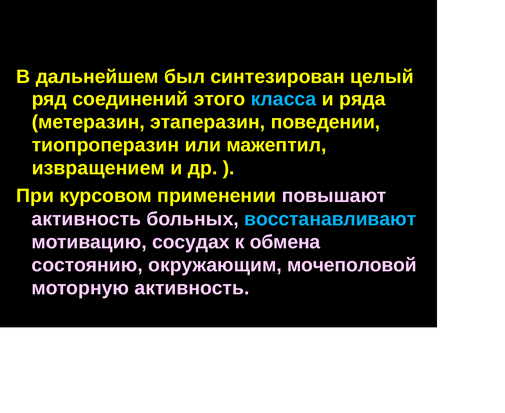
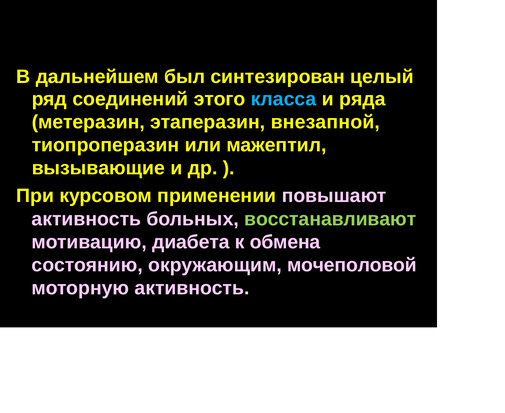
поведении: поведении -> внезапной (325, 122)
извращением: извращением -> вызывающие (98, 168)
восстанавливают colour: light blue -> light green (330, 219)
сосудах: сосудах -> диабета (191, 242)
